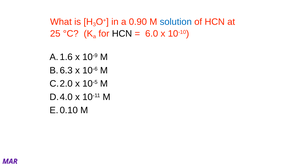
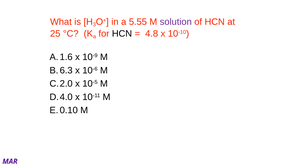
0.90: 0.90 -> 5.55 (138, 22)
solution colour: blue -> purple (176, 22)
6.0: 6.0 -> 4.8 (152, 34)
